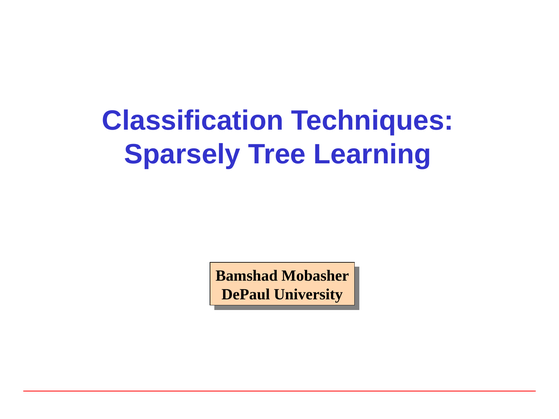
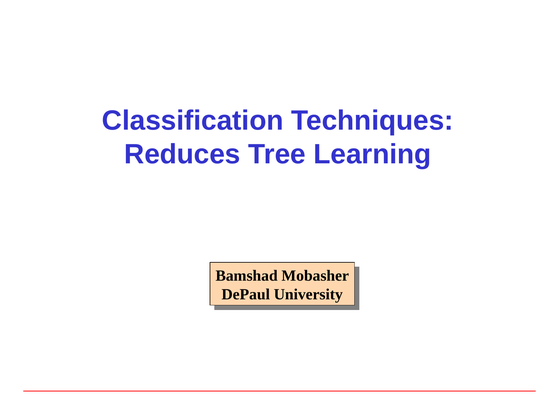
Sparsely: Sparsely -> Reduces (182, 154)
